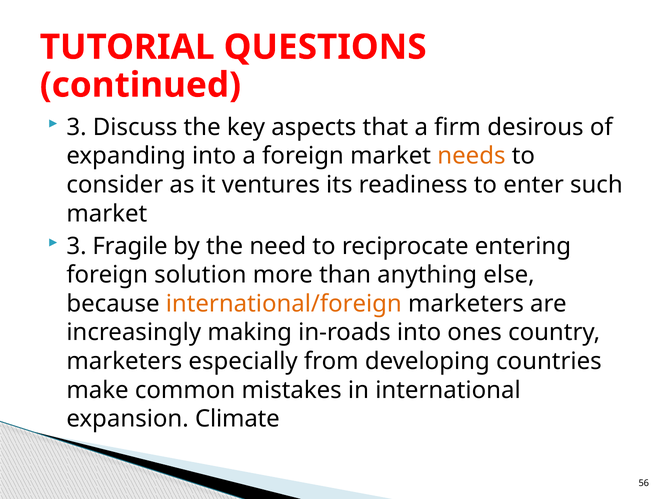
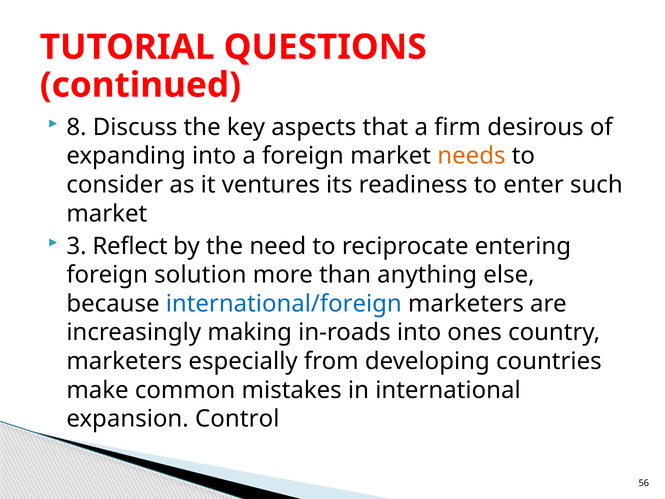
3: 3 -> 8 (76, 127)
Fragile: Fragile -> Reflect (130, 246)
international/foreign colour: orange -> blue (284, 304)
Climate: Climate -> Control (237, 419)
